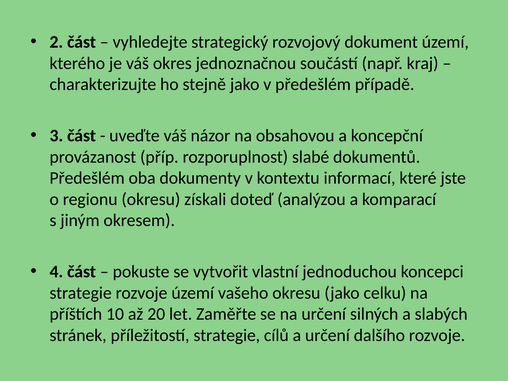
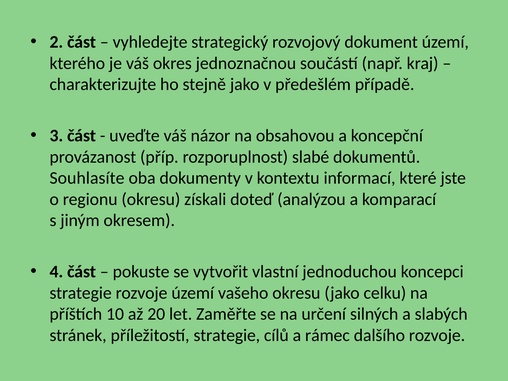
Předešlém: Předešlém -> Souhlasíte (87, 178)
a určení: určení -> rámec (327, 335)
